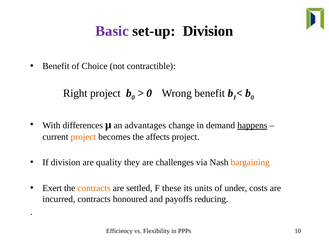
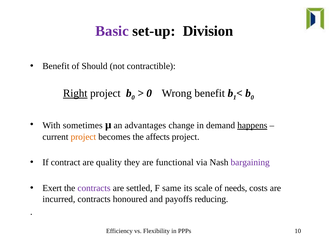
Choice: Choice -> Should (95, 66)
Right underline: none -> present (75, 93)
differences: differences -> sometimes (83, 125)
If division: division -> contract (66, 162)
challenges: challenges -> functional (175, 162)
bargaining colour: orange -> purple (250, 162)
contracts colour: orange -> purple (94, 188)
these: these -> same (172, 188)
units: units -> scale (204, 188)
under: under -> needs (236, 188)
